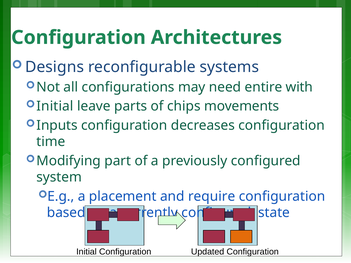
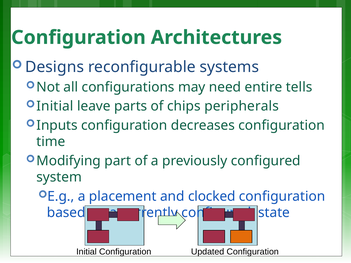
with: with -> tells (299, 87)
movements: movements -> peripherals (242, 106)
require: require -> clocked (212, 196)
